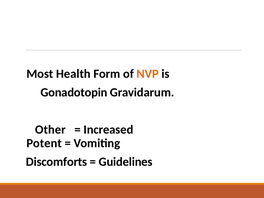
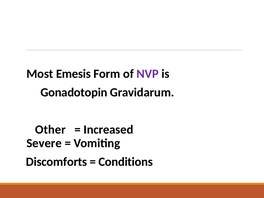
Health: Health -> Emesis (73, 74)
NVP colour: orange -> purple (148, 74)
Potent: Potent -> Severe (44, 143)
Guidelines: Guidelines -> Conditions (126, 162)
